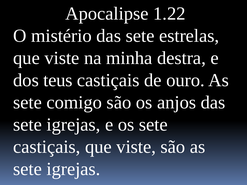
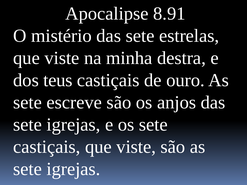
1.22: 1.22 -> 8.91 (169, 14)
comigo: comigo -> escreve (74, 103)
